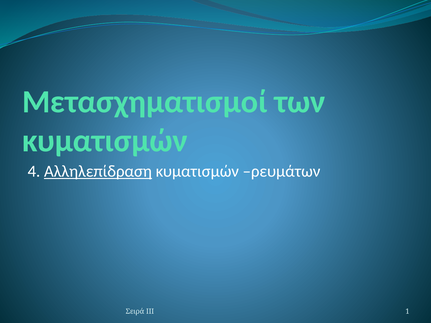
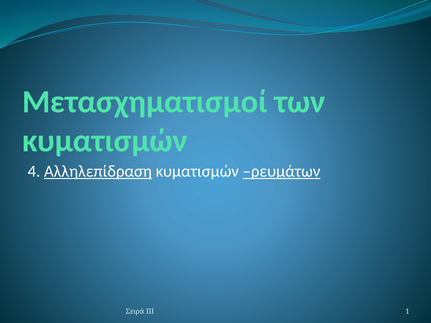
ρευμάτων underline: none -> present (282, 172)
